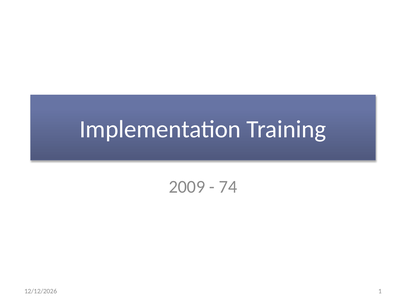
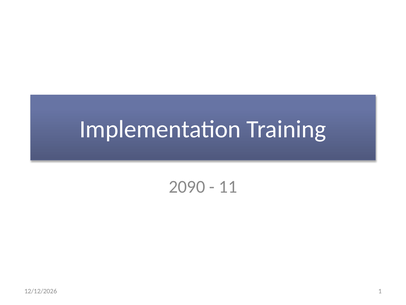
2009: 2009 -> 2090 (187, 187)
74: 74 -> 11 (228, 187)
